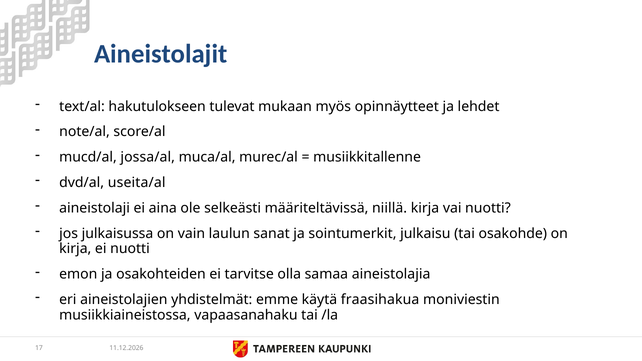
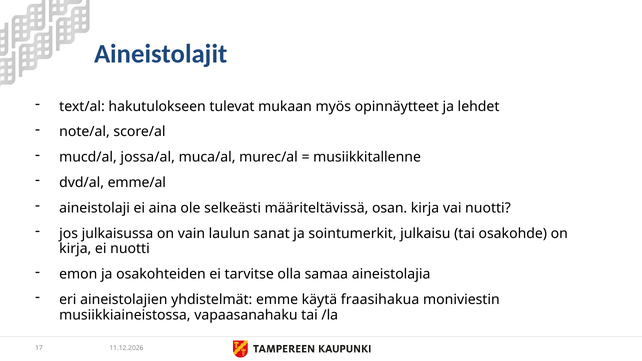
useita/al: useita/al -> emme/al (137, 183)
niillä: niillä -> osan (390, 208)
